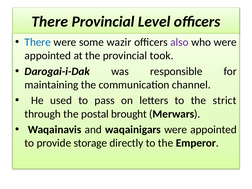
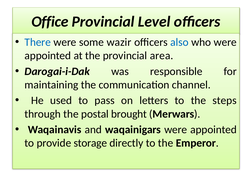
There: There -> Office (50, 22)
also colour: purple -> blue (179, 42)
took: took -> area (162, 56)
strict: strict -> steps (225, 100)
